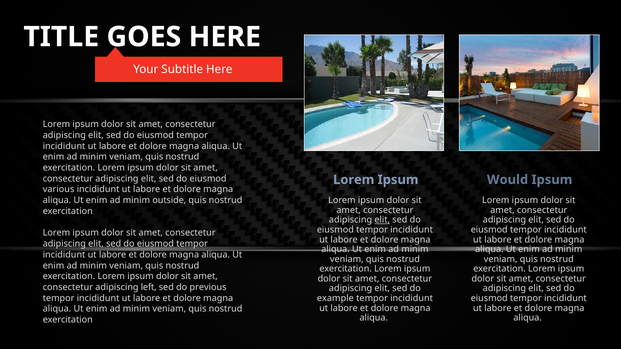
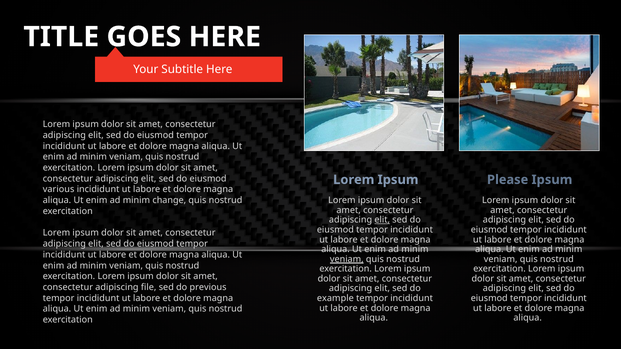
Would: Would -> Please (508, 180)
outside: outside -> change (169, 201)
veniam underline: none -> present (347, 259)
left: left -> file (149, 288)
